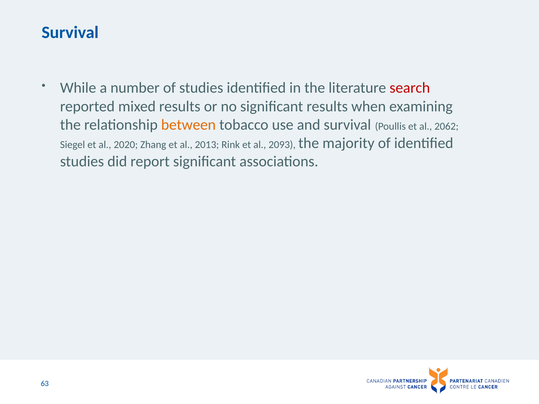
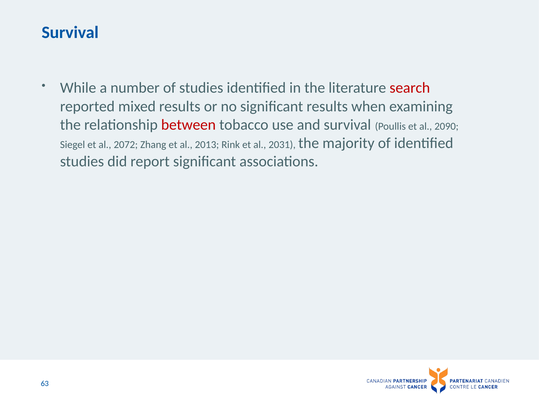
between colour: orange -> red (188, 125)
2062: 2062 -> 2090 (446, 126)
2020: 2020 -> 2072 (126, 145)
2093: 2093 -> 2031 (282, 145)
